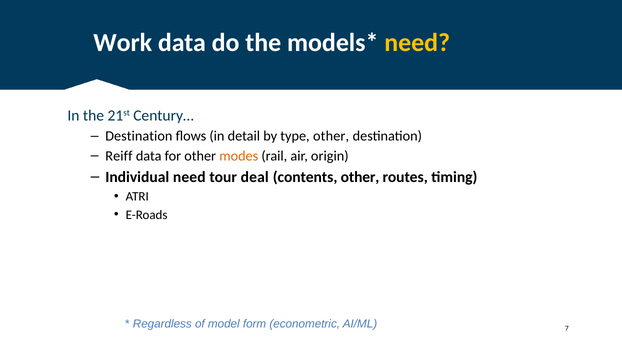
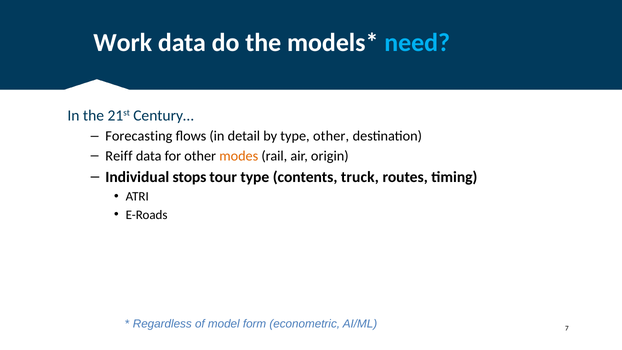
need colour: yellow -> light blue (417, 43)
Destination: Destination -> Forecasting (139, 136)
Individual need: need -> stops (189, 177)
tour deal: deal -> type (255, 177)
contents other: other -> truck (360, 177)
